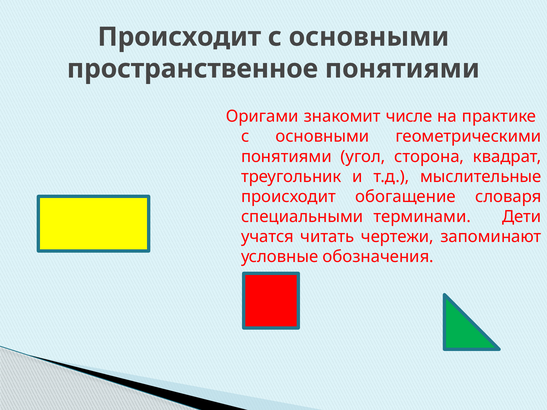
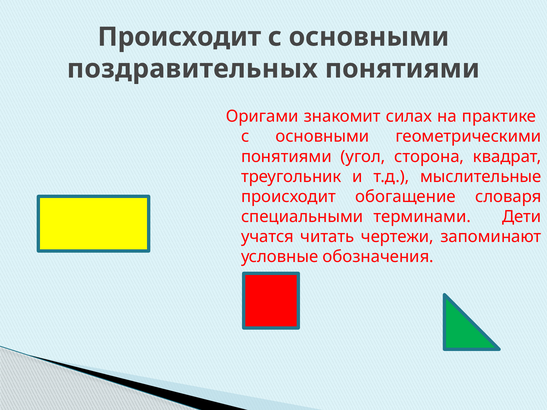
пространственное: пространственное -> поздравительных (192, 69)
числе: числе -> силах (409, 117)
